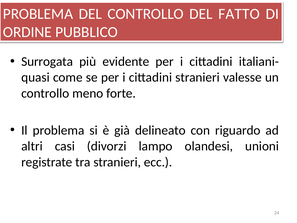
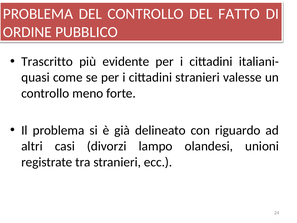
Surrogata: Surrogata -> Trascritto (47, 61)
